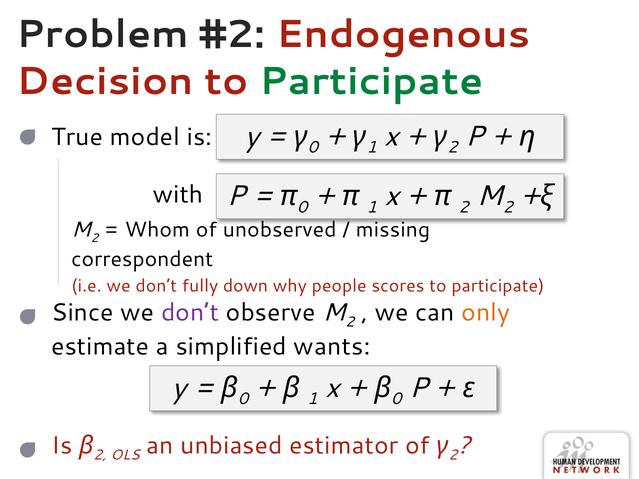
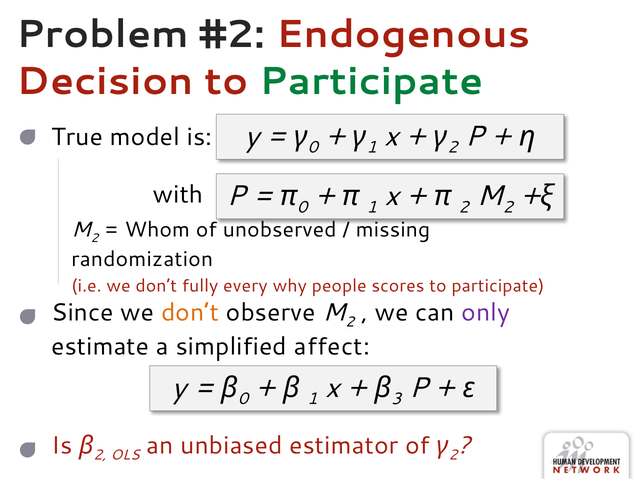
correspondent: correspondent -> randomization (142, 259)
down: down -> every (245, 286)
don’t colour: purple -> orange (190, 313)
only colour: orange -> purple (486, 313)
wants: wants -> affect (332, 347)
0: 0 -> 3 (396, 399)
